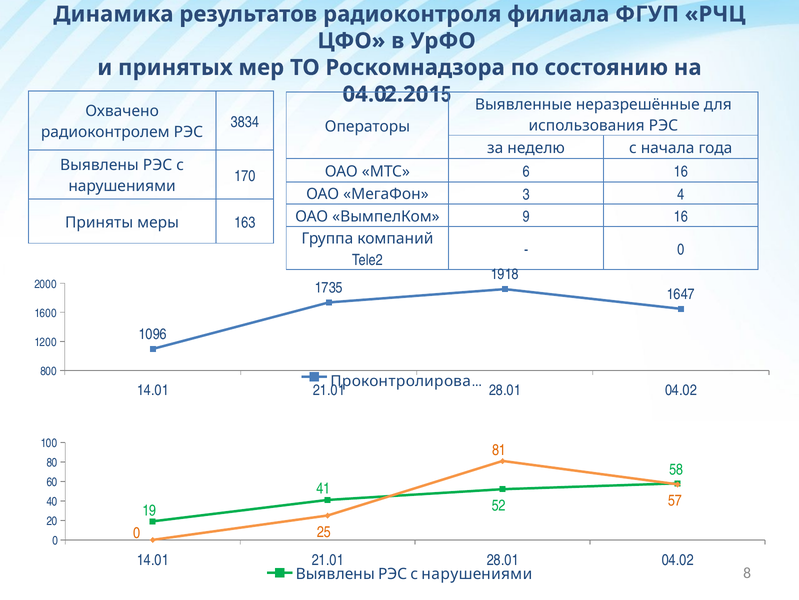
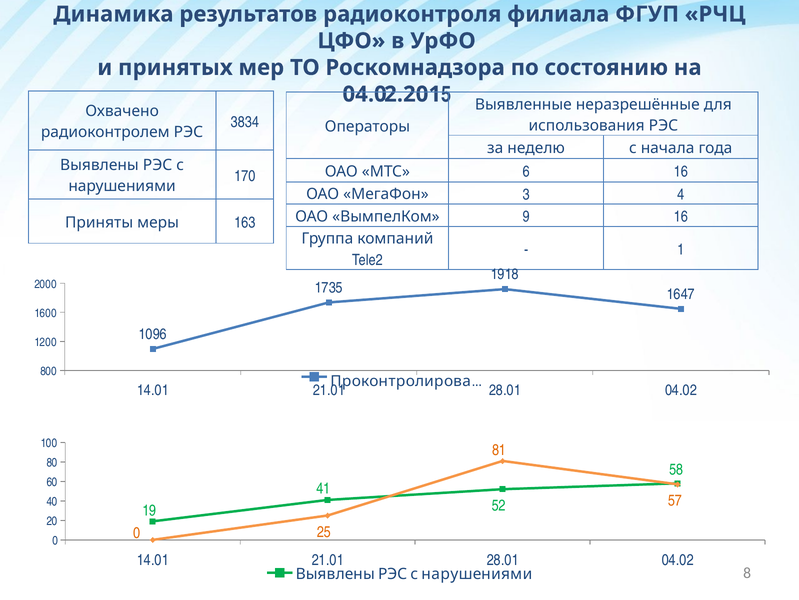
0: 0 -> 1 (681, 249)
